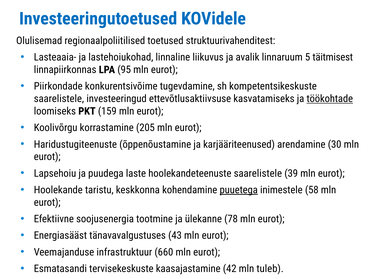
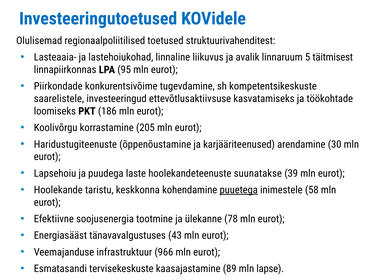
töökohtade underline: present -> none (330, 99)
159: 159 -> 186 (107, 111)
hoolekandeteenuste saarelistele: saarelistele -> suunatakse (258, 174)
660: 660 -> 966 (164, 253)
42: 42 -> 89 (230, 269)
tuleb: tuleb -> lapse (270, 269)
